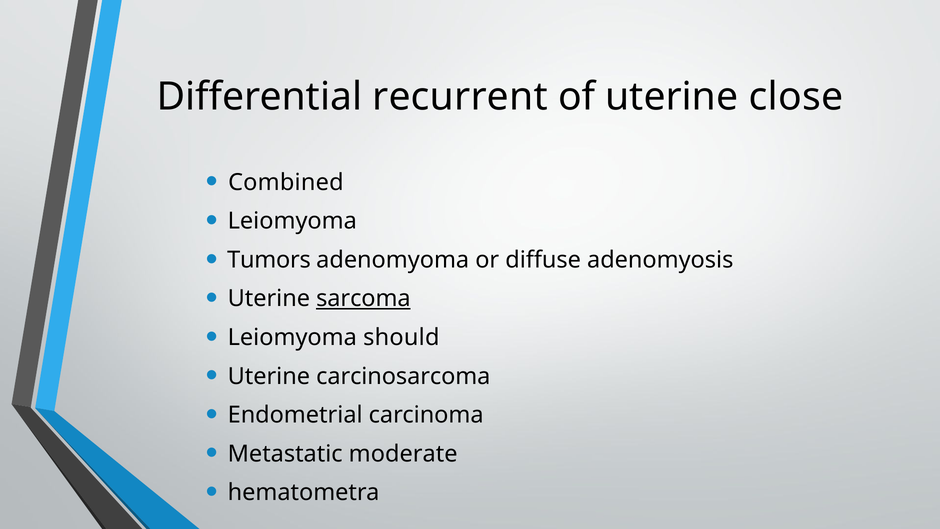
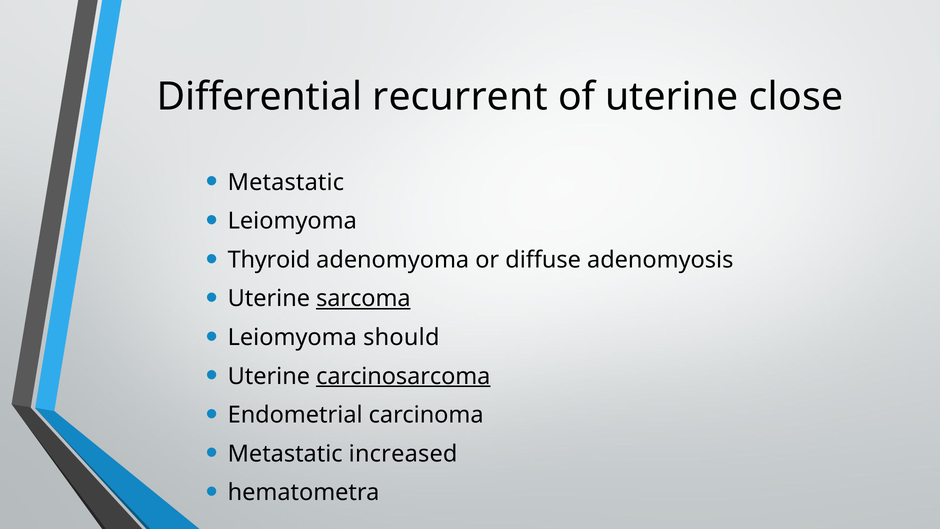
Combined: Combined -> Metastatic (286, 182)
Tumors: Tumors -> Thyroid (269, 260)
carcinosarcoma underline: none -> present (403, 376)
moderate: moderate -> increased (403, 454)
